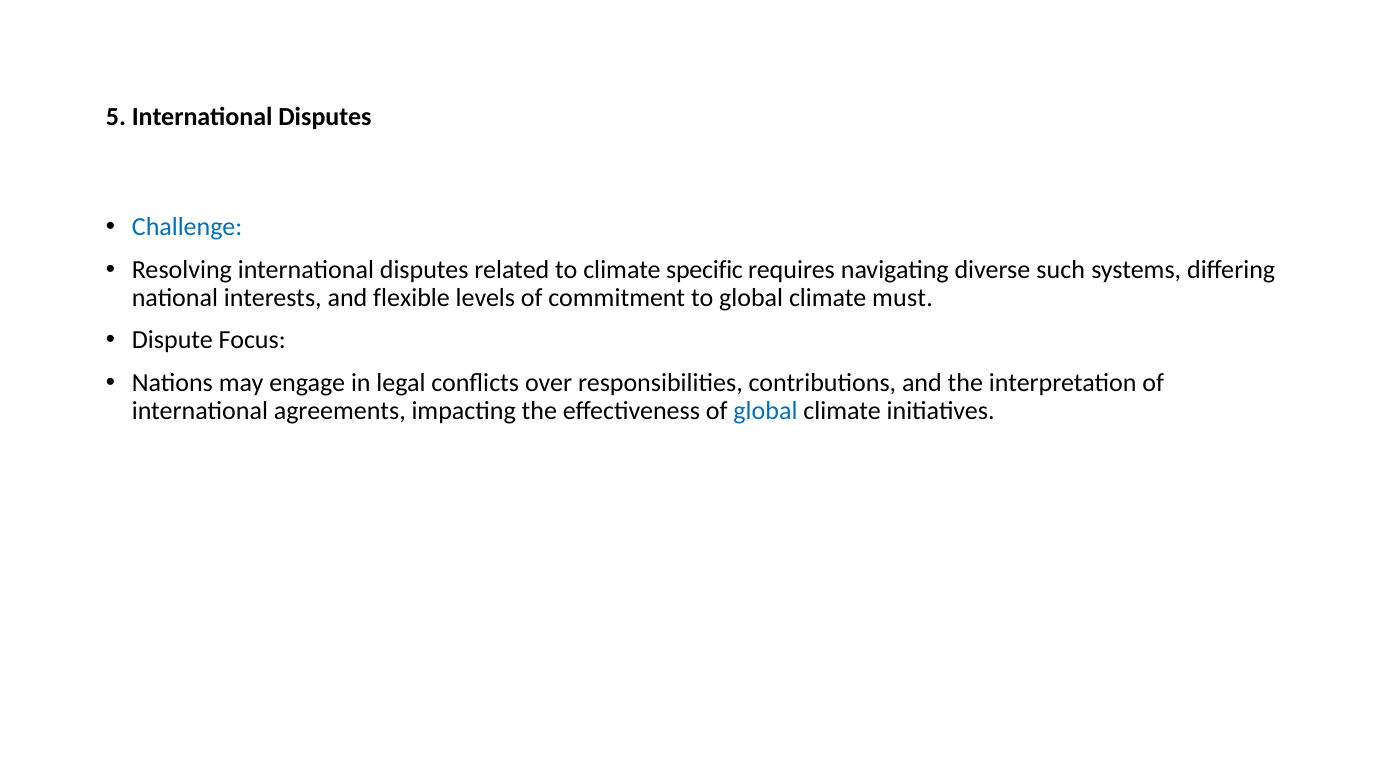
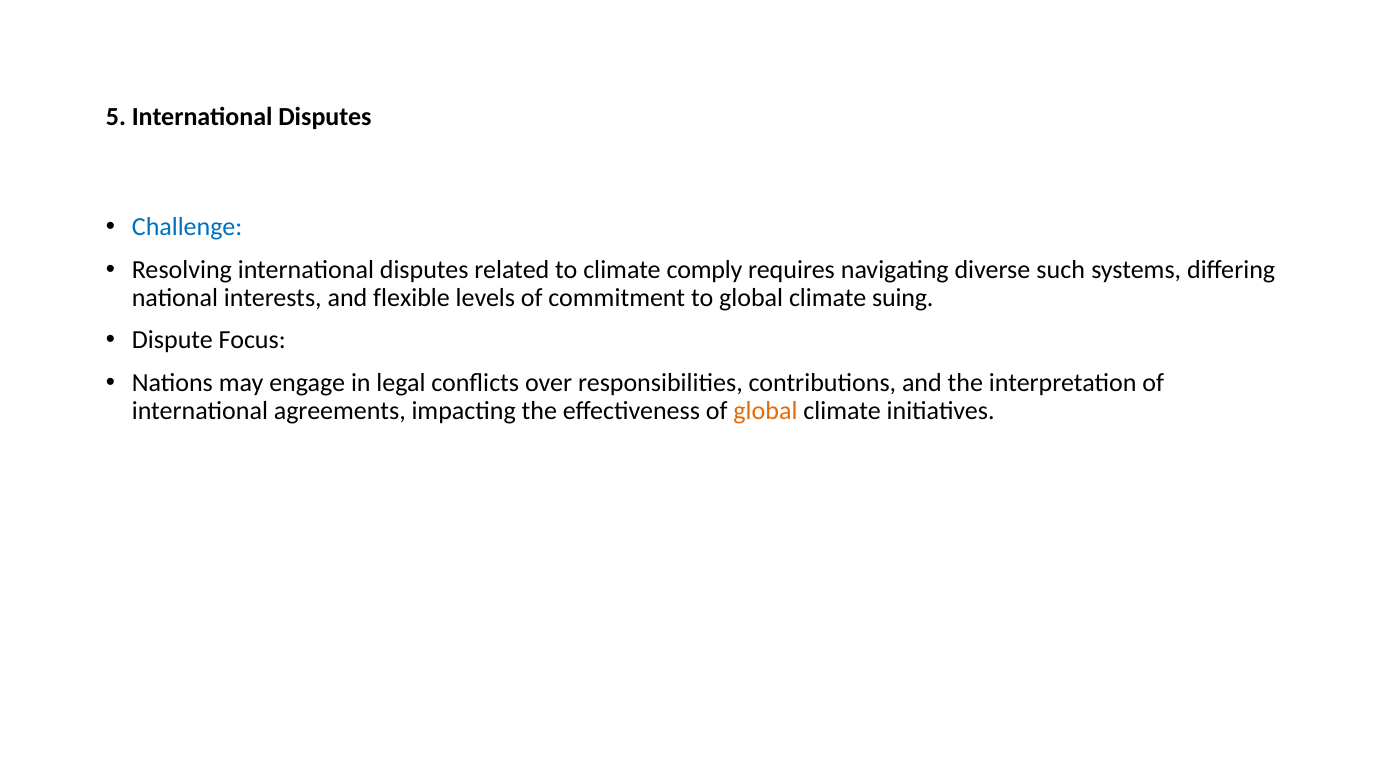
specific: specific -> comply (705, 270)
must: must -> suing (903, 298)
global colour: blue -> orange (765, 411)
